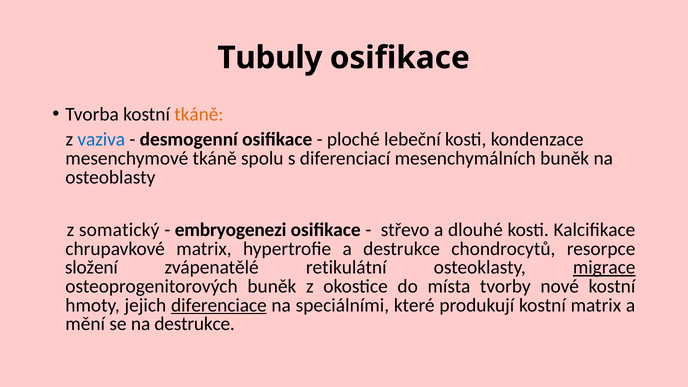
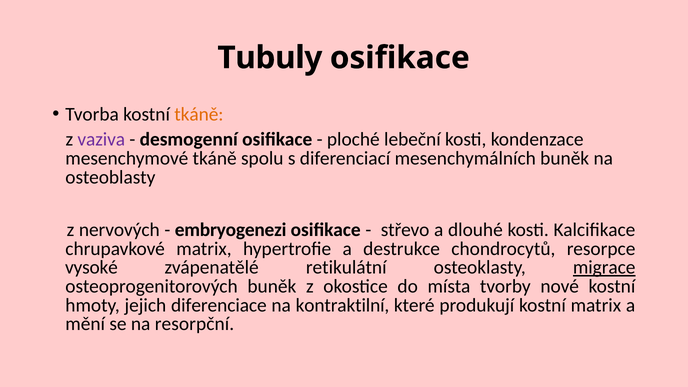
vaziva colour: blue -> purple (101, 140)
somatický: somatický -> nervových (119, 230)
složení: složení -> vysoké (91, 267)
diferenciace underline: present -> none (219, 305)
speciálními: speciálními -> kontraktilní (342, 305)
na destrukce: destrukce -> resorpční (194, 324)
